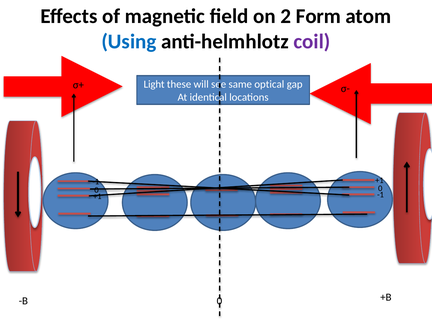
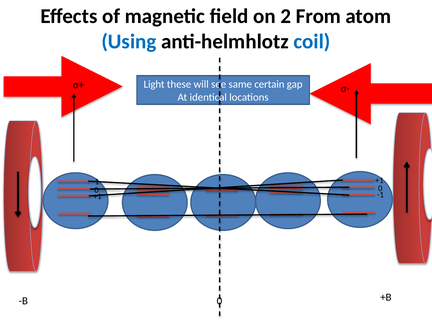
Form: Form -> From (318, 16)
coil colour: purple -> blue (312, 41)
optical: optical -> certain (269, 84)
